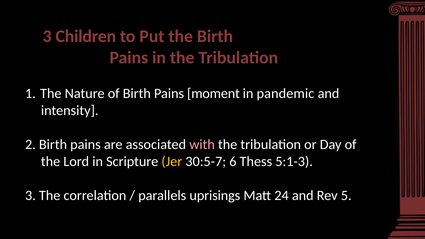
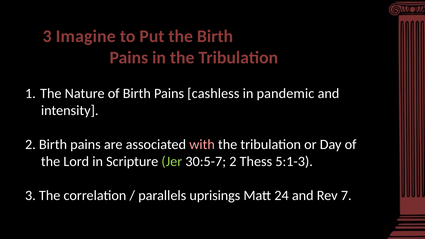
Children: Children -> Imagine (86, 36)
moment: moment -> cashless (213, 94)
Jer colour: yellow -> light green (172, 162)
30:5-7 6: 6 -> 2 (233, 162)
5: 5 -> 7 (346, 196)
